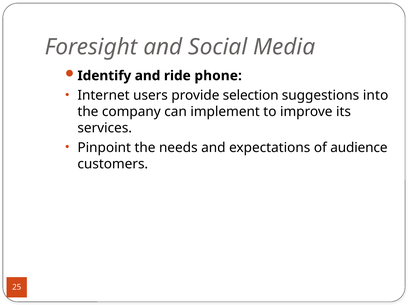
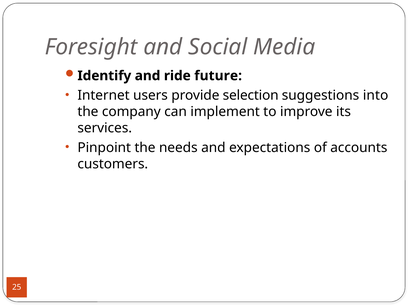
phone: phone -> future (218, 76)
audience: audience -> accounts (359, 148)
